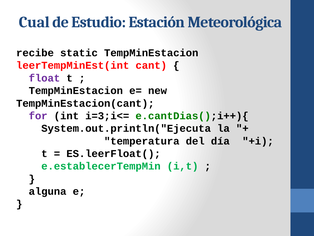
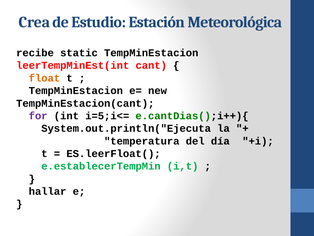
Cual: Cual -> Crea (34, 22)
float colour: purple -> orange (44, 78)
i=3;i<=: i=3;i<= -> i=5;i<= (107, 116)
alguna: alguna -> hallar (48, 191)
